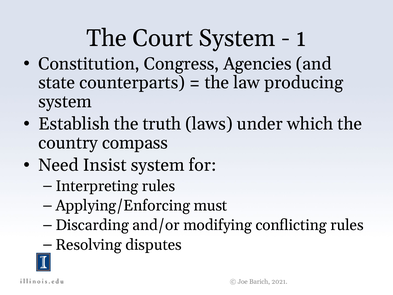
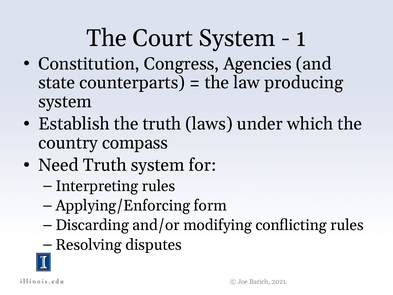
Need Insist: Insist -> Truth (105, 165)
must: must -> form (210, 205)
